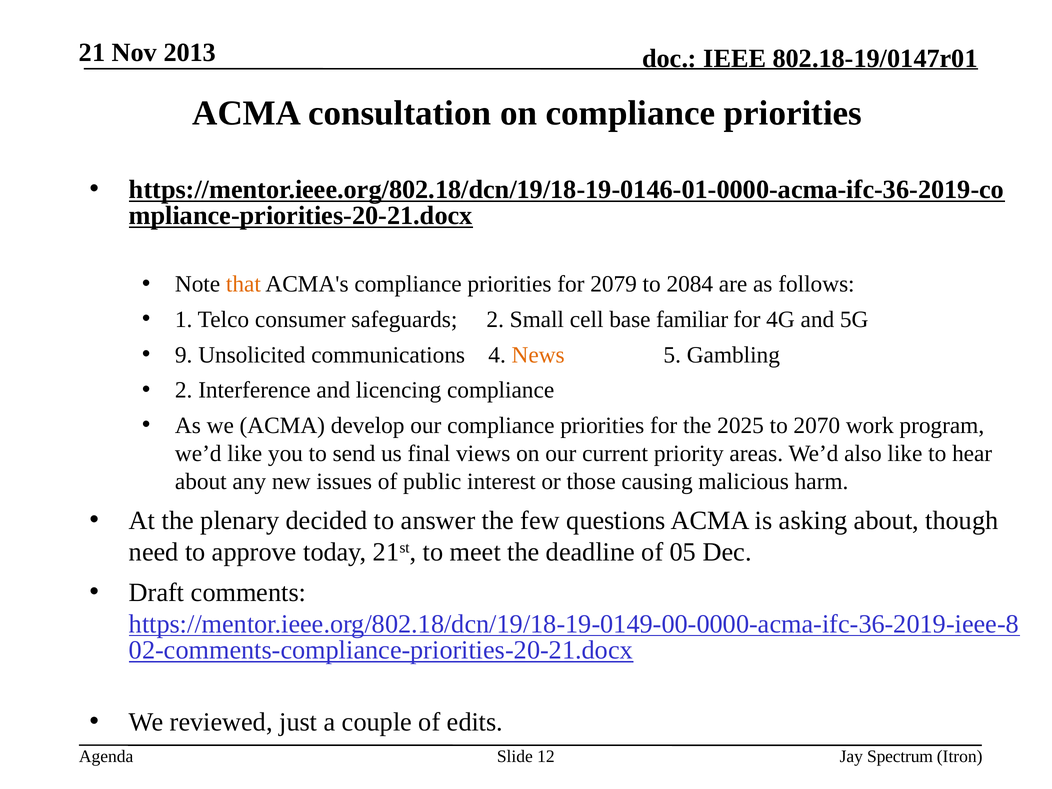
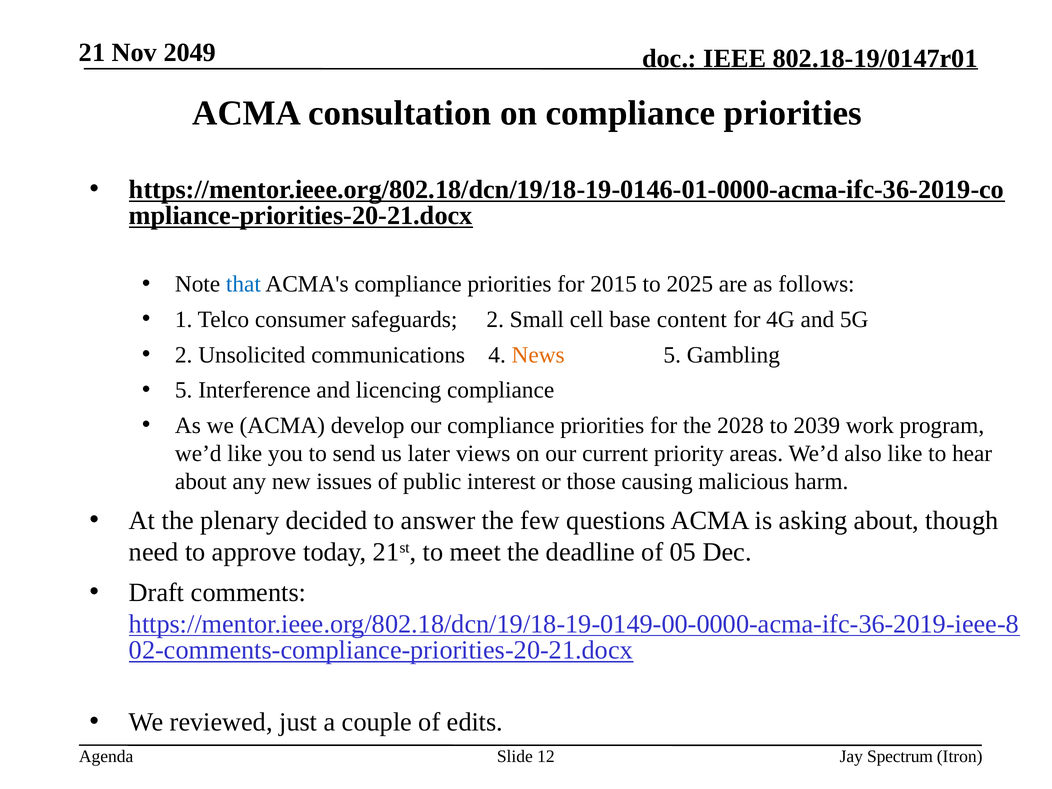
2013: 2013 -> 2049 (190, 52)
that colour: orange -> blue (243, 284)
2079: 2079 -> 2015 (614, 284)
2084: 2084 -> 2025 (690, 284)
familiar: familiar -> content (692, 320)
9: 9 -> 2 (184, 355)
2: 2 -> 5 (184, 390)
2025: 2025 -> 2028 (741, 426)
2070: 2070 -> 2039 (817, 426)
final: final -> later (429, 454)
